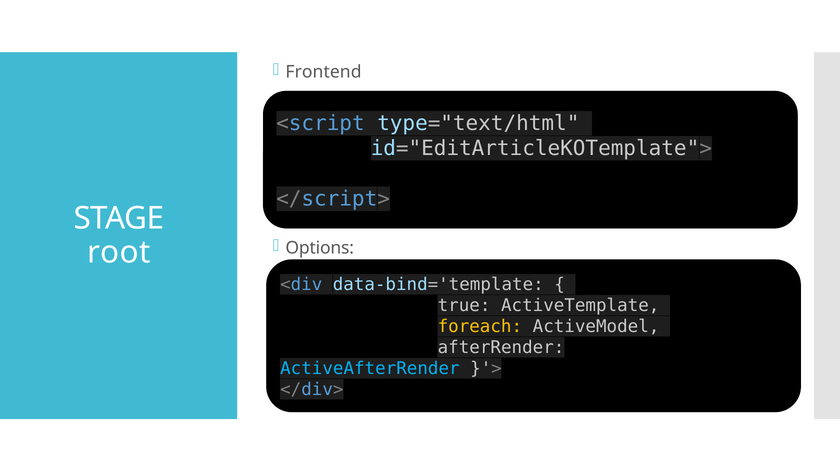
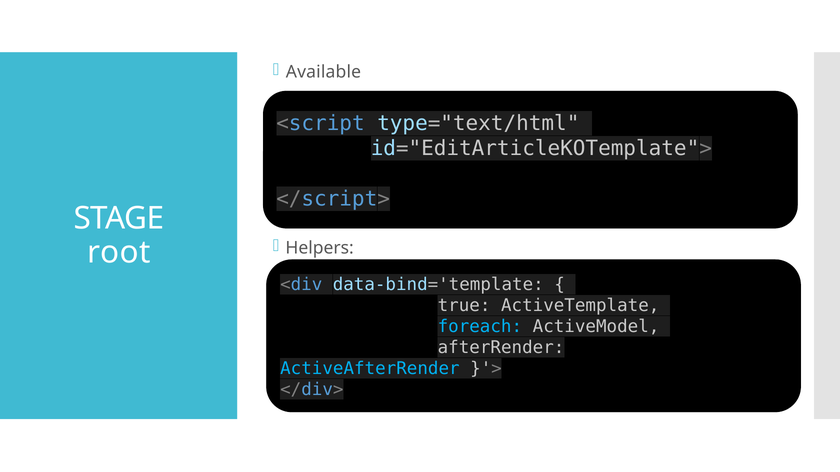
Frontend: Frontend -> Available (323, 72)
Options: Options -> Helpers (320, 248)
foreach colour: yellow -> light blue (480, 327)
